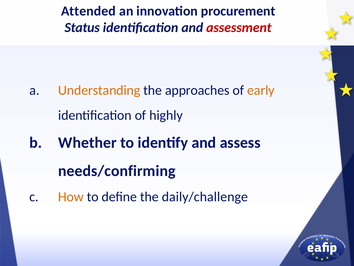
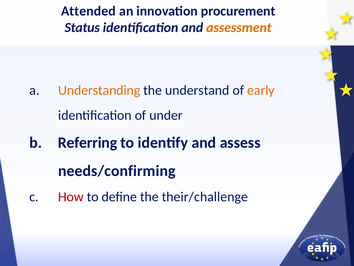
assessment colour: red -> orange (239, 27)
approaches: approaches -> understand (197, 90)
highly: highly -> under (166, 115)
Whether: Whether -> Referring (88, 142)
How colour: orange -> red (71, 196)
daily/challenge: daily/challenge -> their/challenge (205, 196)
